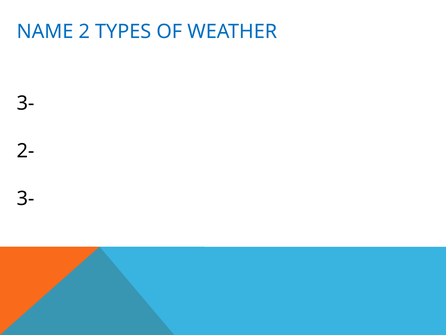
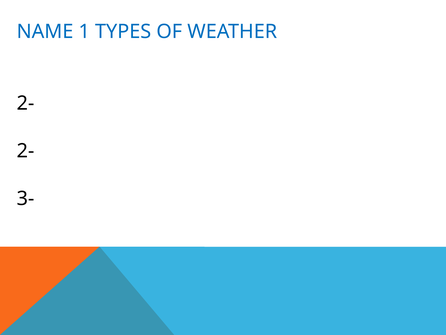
2: 2 -> 1 (84, 32)
3-: 3- -> 2- (26, 103)
